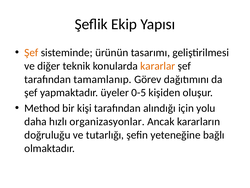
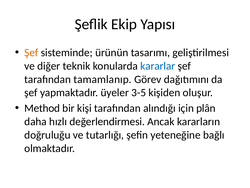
kararlar colour: orange -> blue (158, 66)
0-5: 0-5 -> 3-5 (139, 92)
yolu: yolu -> plân (206, 108)
organizasyonlar: organizasyonlar -> değerlendirmesi (107, 121)
